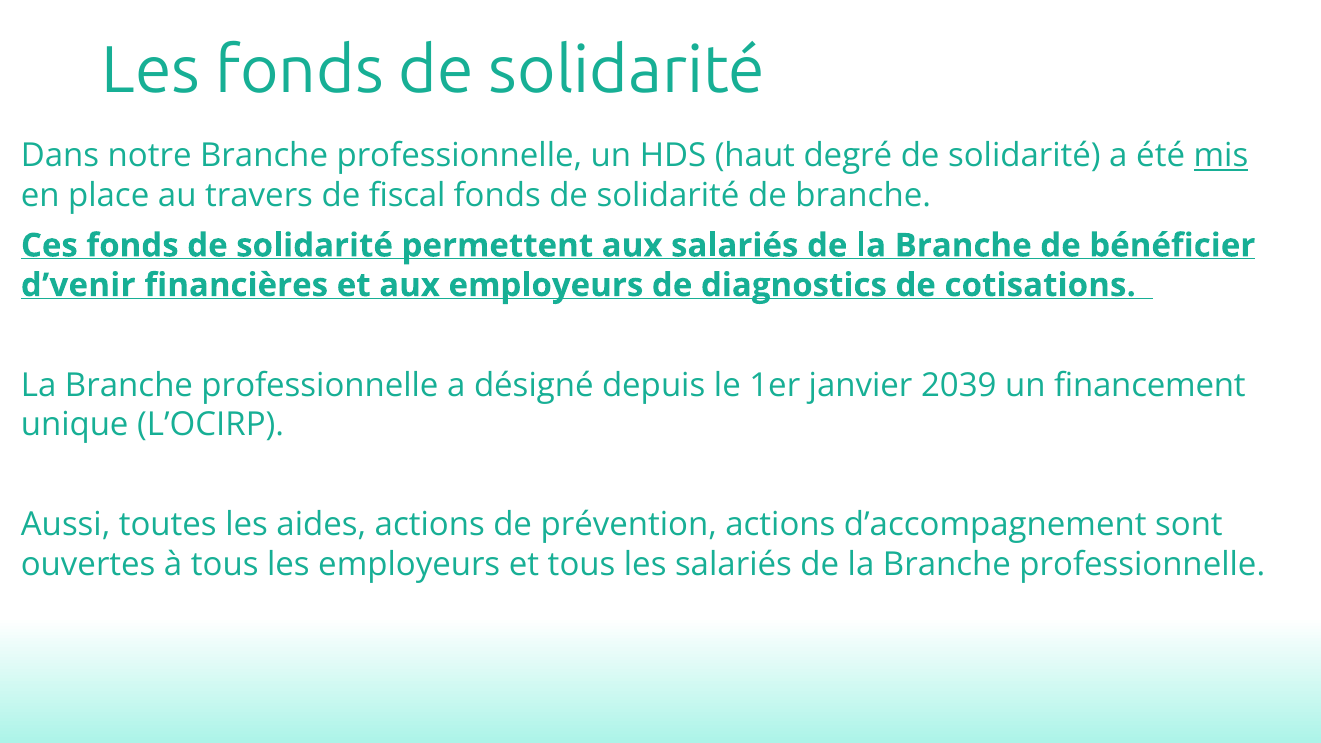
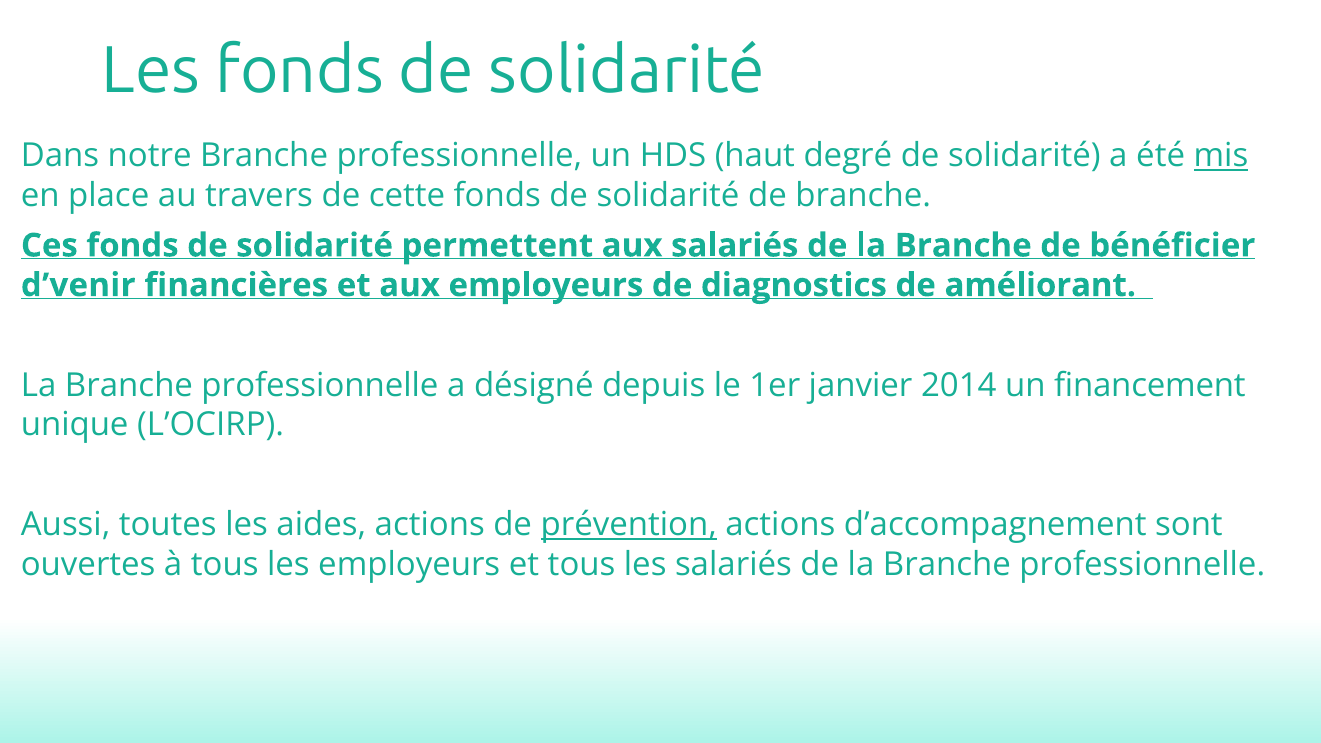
fiscal: fiscal -> cette (407, 196)
cotisations: cotisations -> améliorant (1040, 285)
2039: 2039 -> 2014 (959, 385)
prévention underline: none -> present (629, 525)
